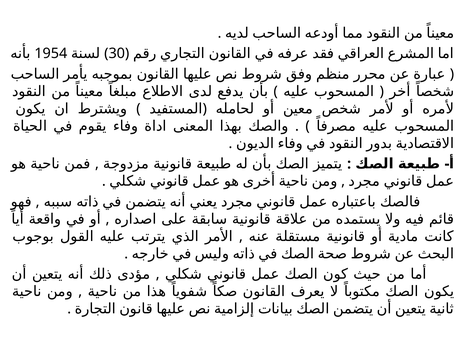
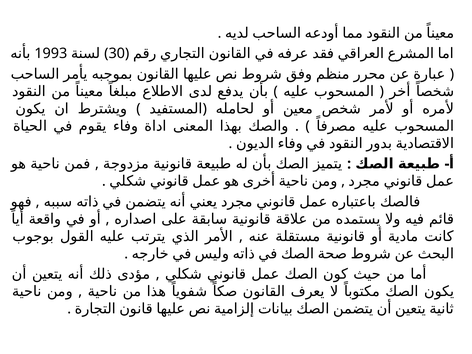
1954: 1954 -> 1993 (51, 53)
